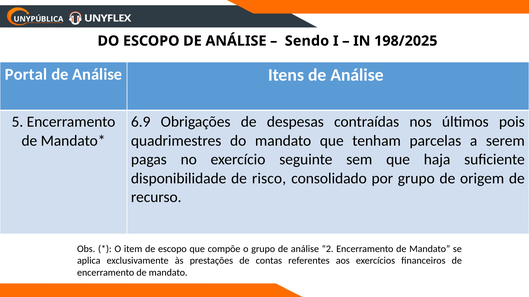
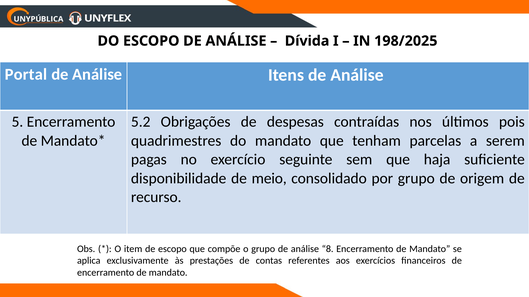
Sendo: Sendo -> Dívida (307, 41)
6.9: 6.9 -> 5.2 (141, 122)
risco: risco -> meio (269, 179)
2: 2 -> 8 (328, 249)
